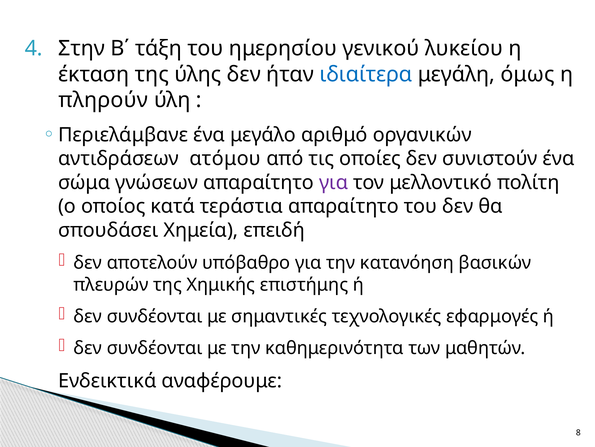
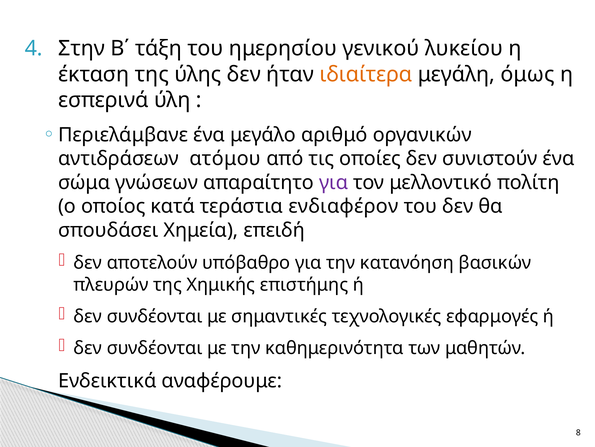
ιδιαίτερα colour: blue -> orange (366, 74)
πληρούν: πληρούν -> εσπερινά (103, 100)
τεράστια απαραίτητο: απαραίτητο -> ενδιαφέρον (343, 206)
